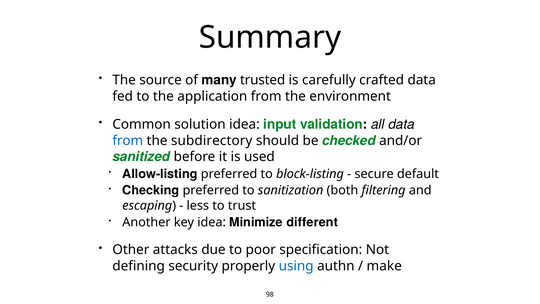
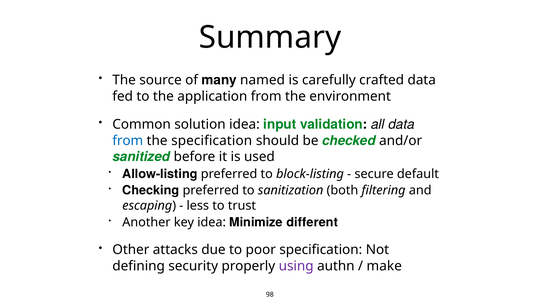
trusted: trusted -> named (263, 80)
the subdirectory: subdirectory -> specification (212, 140)
using colour: blue -> purple (296, 266)
